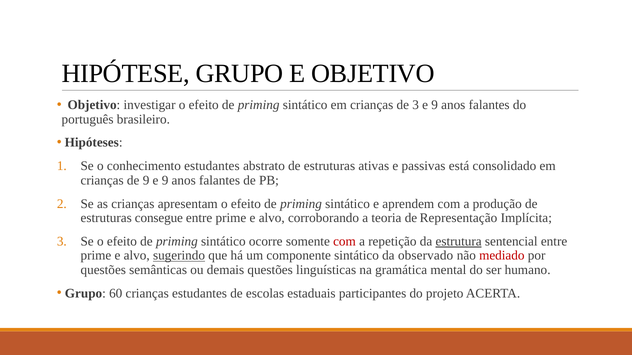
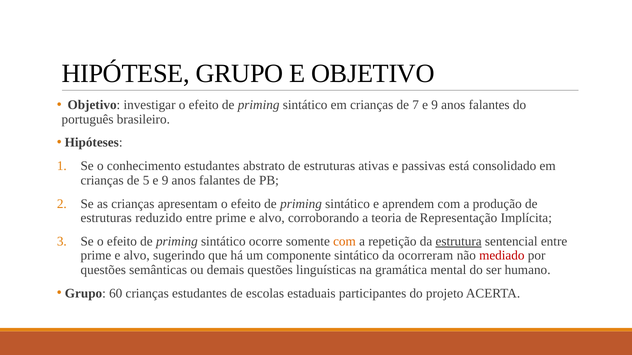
de 3: 3 -> 7 (416, 105)
de 9: 9 -> 5 (146, 180)
consegue: consegue -> reduzido (159, 218)
com colour: red -> orange (344, 242)
sugerindo underline: present -> none (179, 256)
observado: observado -> ocorreram (426, 256)
